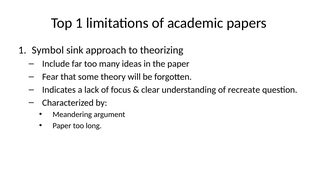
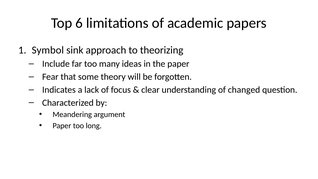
Top 1: 1 -> 6 (79, 23)
recreate: recreate -> changed (244, 90)
